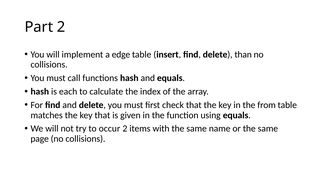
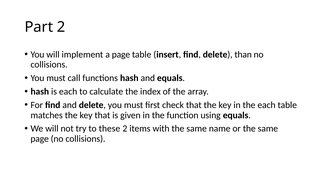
a edge: edge -> page (121, 54)
the from: from -> each (267, 105)
occur: occur -> these (110, 129)
